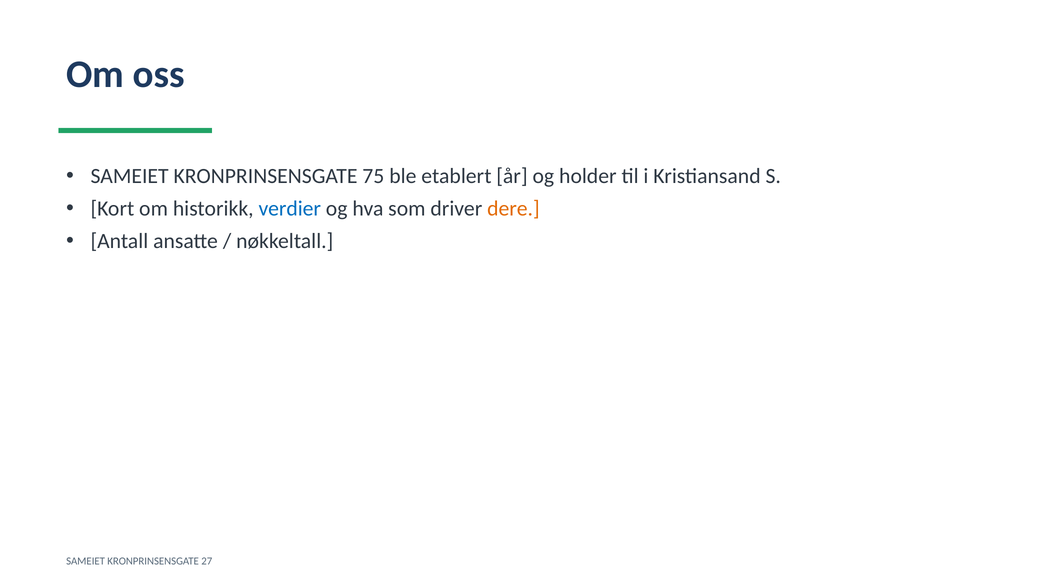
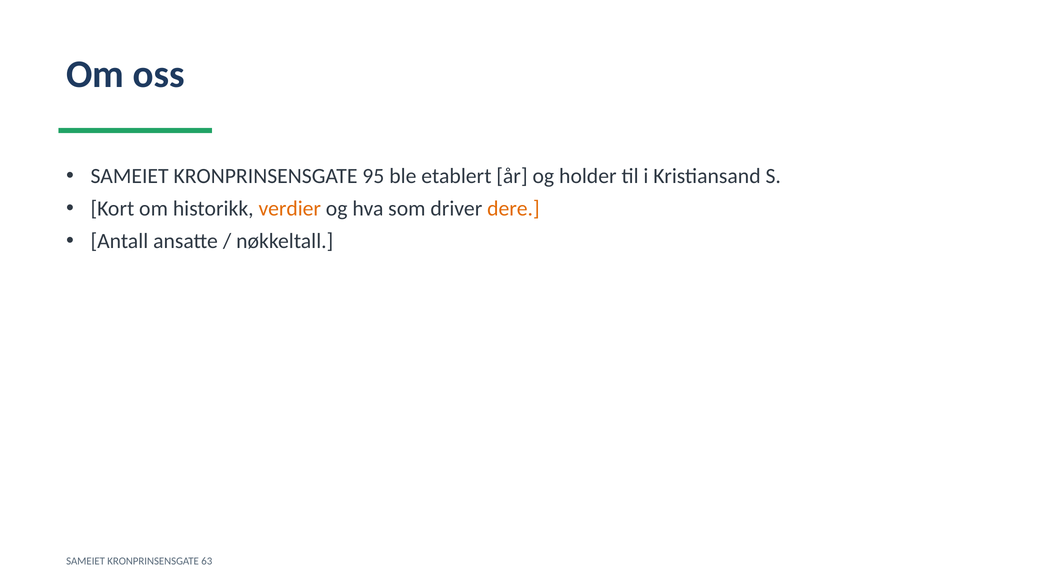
75: 75 -> 95 (373, 176)
verdier colour: blue -> orange (290, 209)
27: 27 -> 63 (207, 561)
